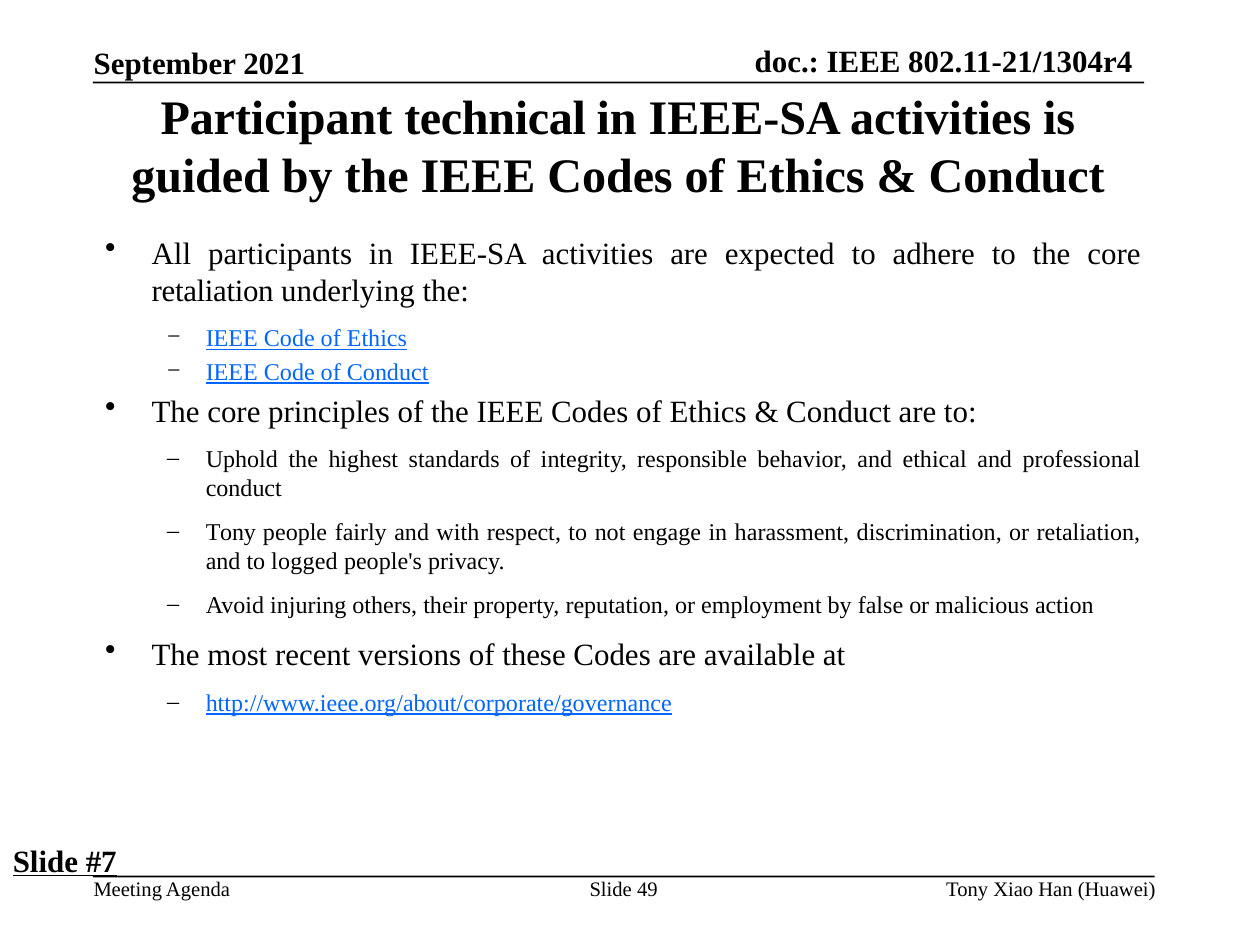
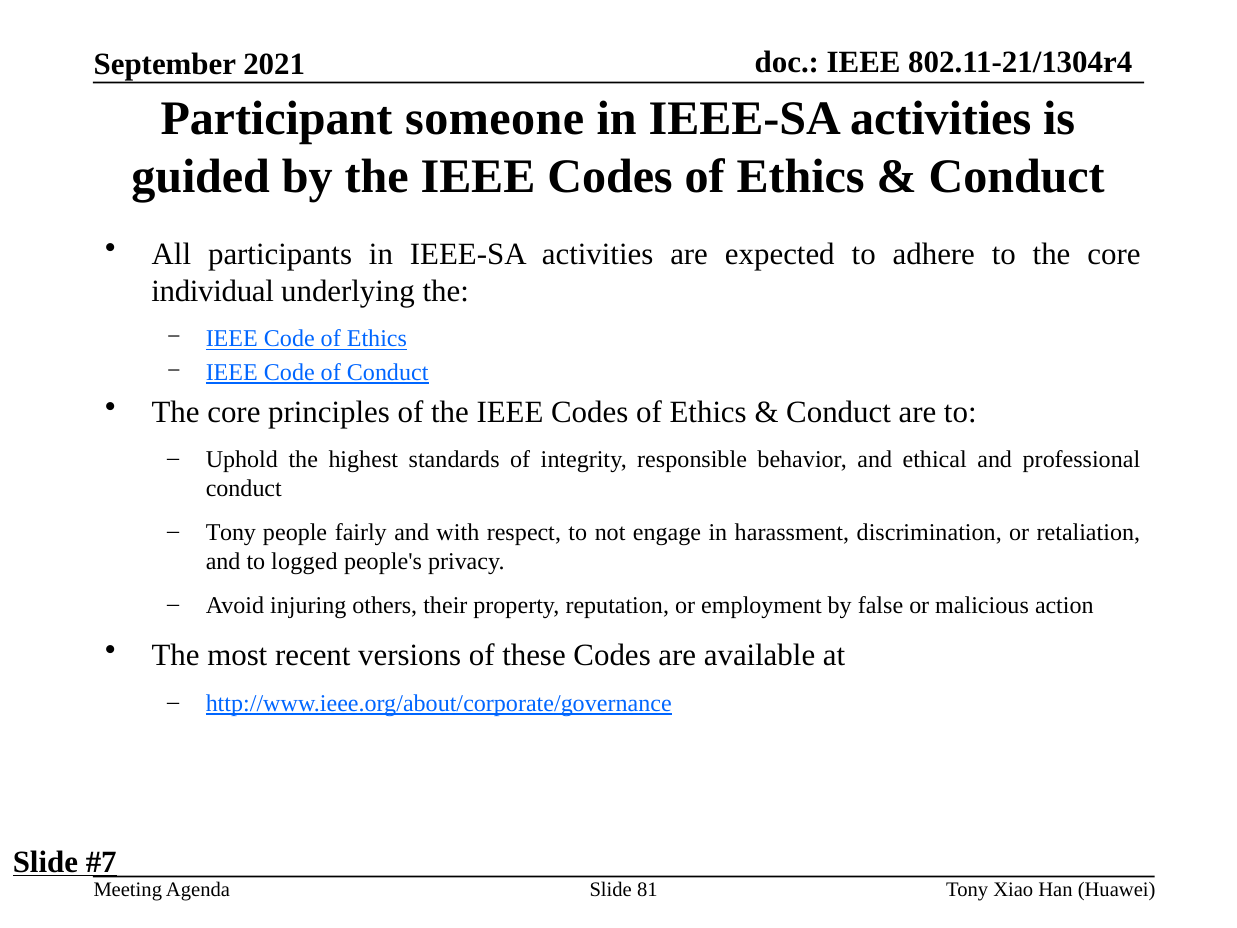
technical: technical -> someone (495, 119)
retaliation: retaliation -> individual (213, 291)
49: 49 -> 81 (647, 890)
